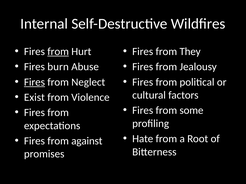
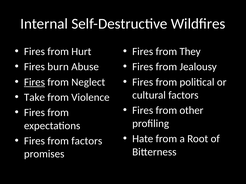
from underline: present -> none (58, 52)
Exist: Exist -> Take (34, 98)
some: some -> other (191, 111)
from against: against -> factors (87, 141)
